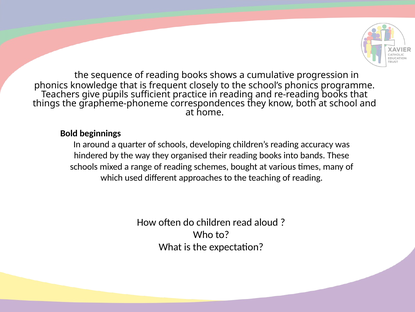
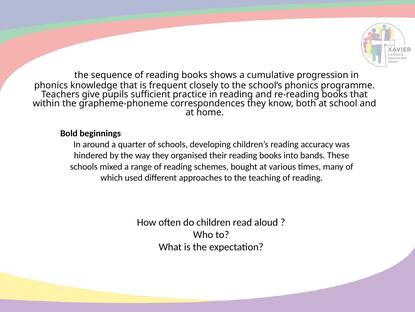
things: things -> within (46, 103)
